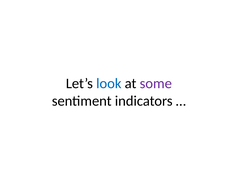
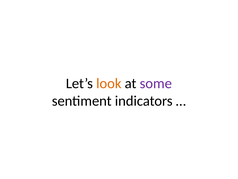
look colour: blue -> orange (109, 83)
